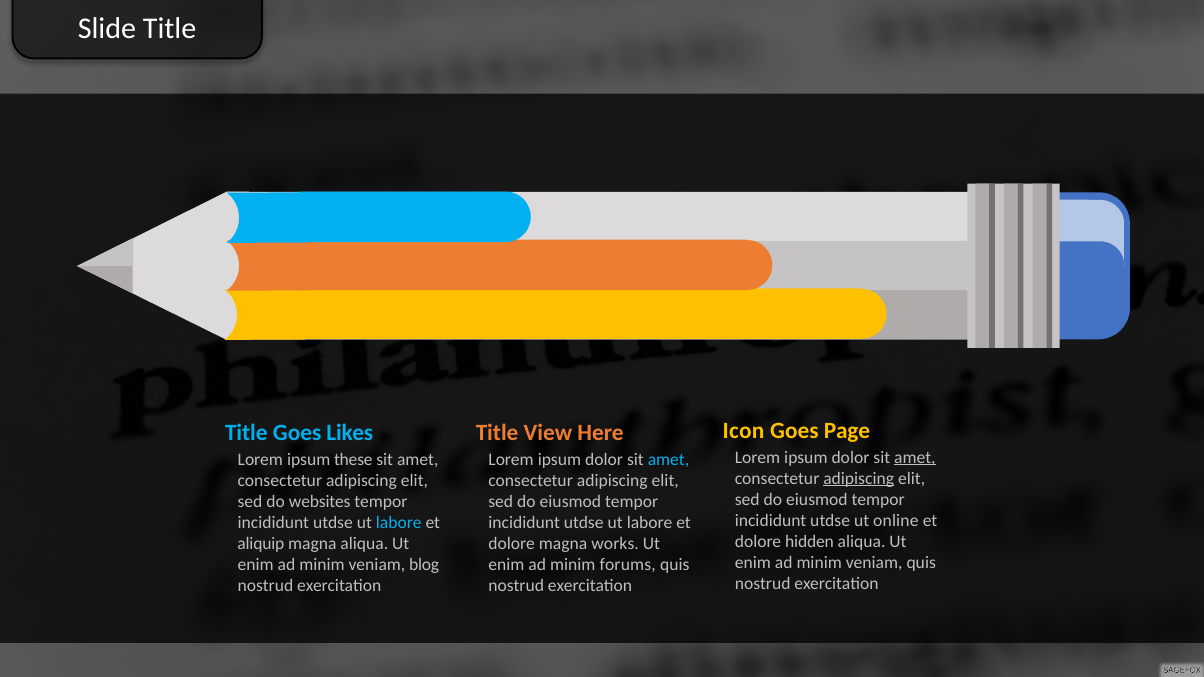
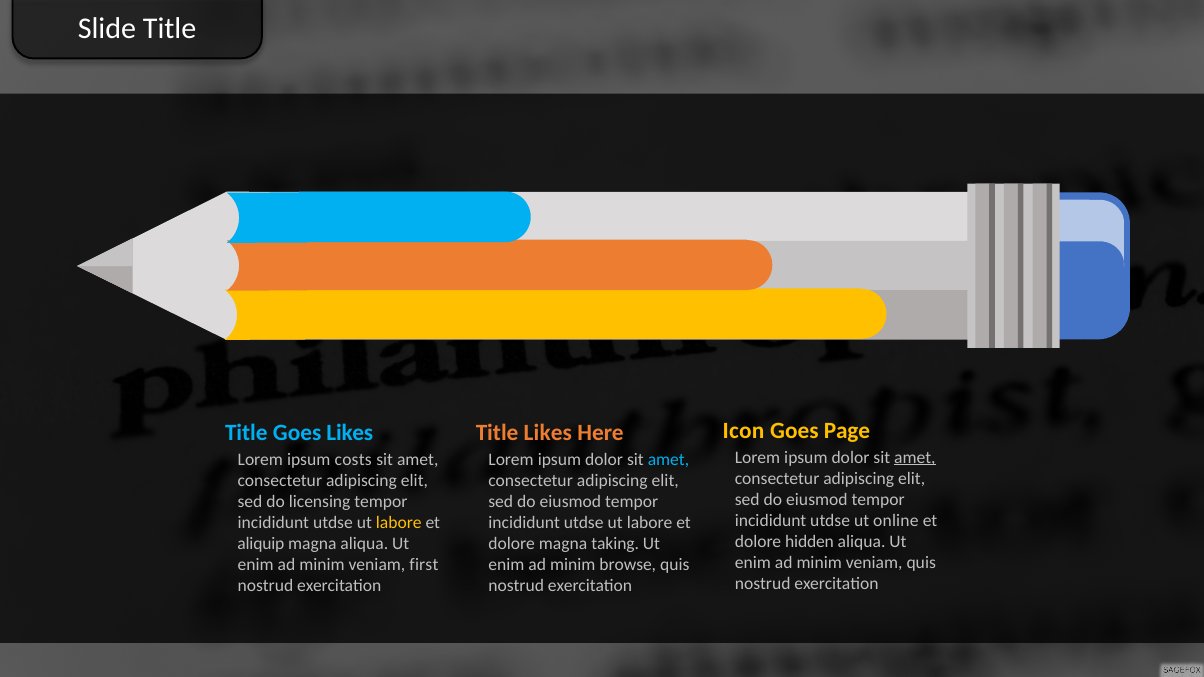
Title View: View -> Likes (548, 433)
these: these -> costs (353, 459)
adipiscing underline: present -> none (859, 479)
websites: websites -> licensing (320, 502)
labore colour: light blue -> yellow (399, 523)
works: works -> taking (615, 544)
blog: blog -> first (424, 565)
forums: forums -> browse (628, 565)
